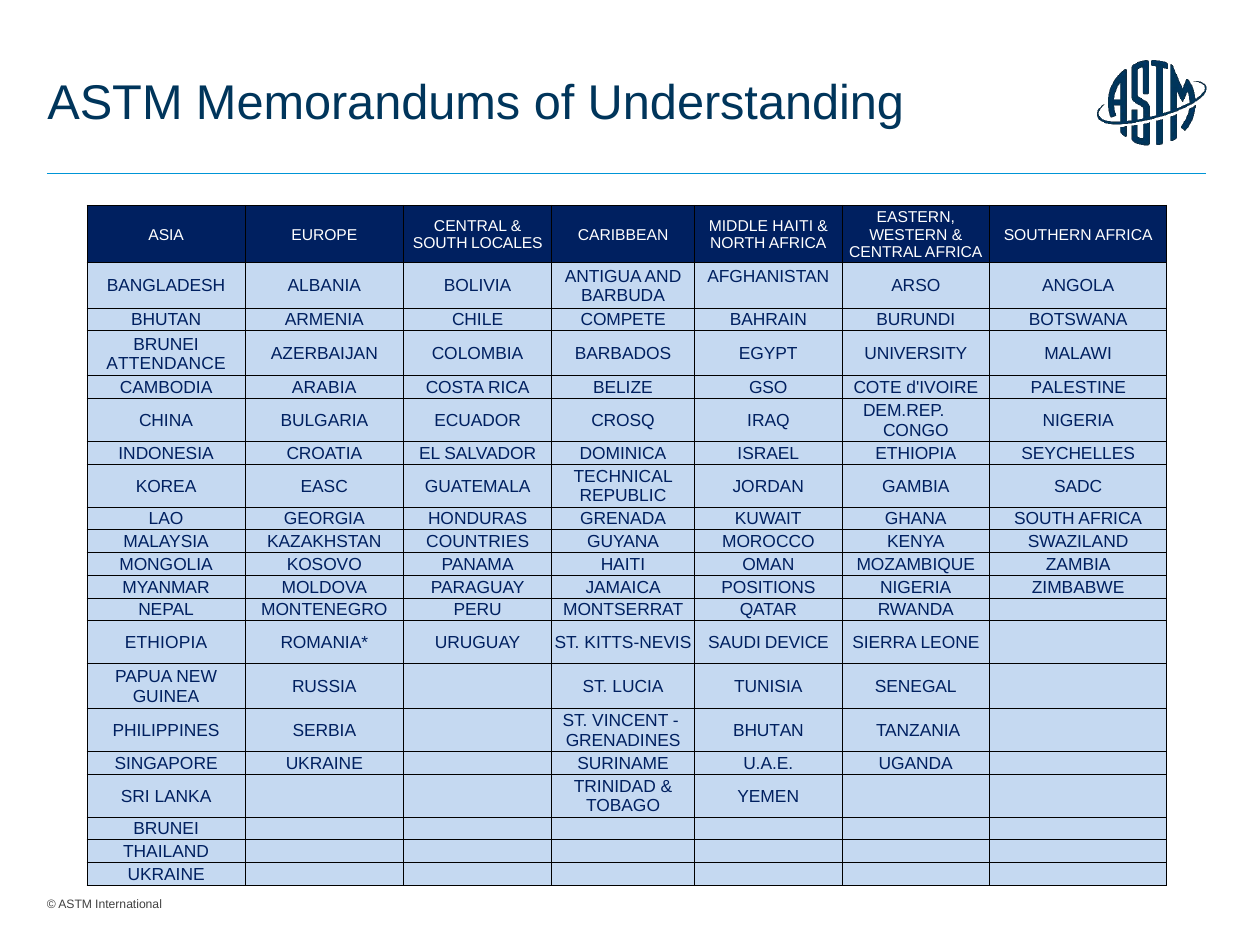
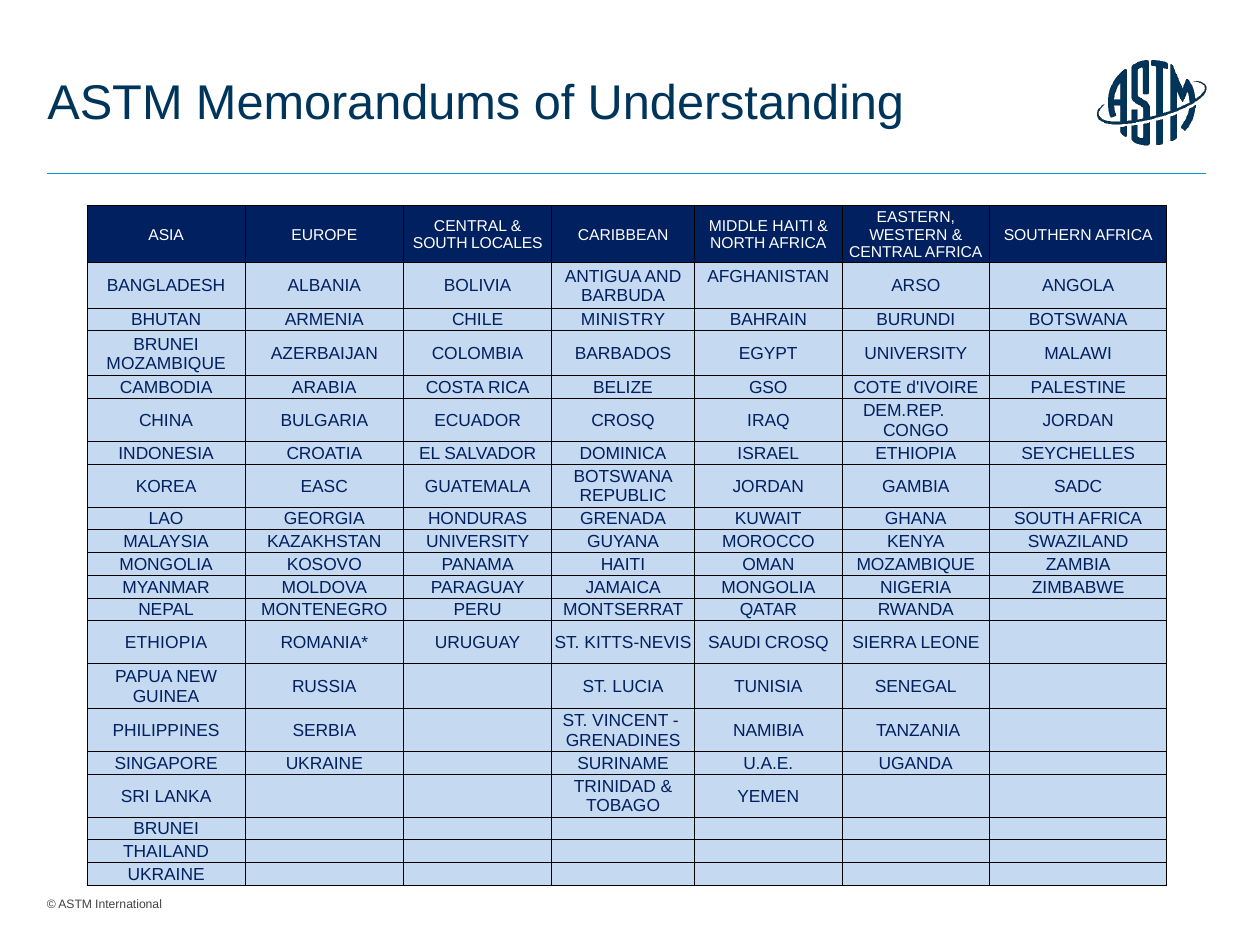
COMPETE: COMPETE -> MINISTRY (623, 320)
ATTENDANCE: ATTENDANCE -> MOZAMBIQUE (166, 364)
NIGERIA: NIGERIA -> JORDAN (1078, 421)
TECHNICAL: TECHNICAL -> BOTSWANA (623, 476)
KAZAKHSTAN COUNTRIES: COUNTRIES -> UNIVERSITY (478, 542)
JAMAICA POSITIONS: POSITIONS -> MONGOLIA (768, 587)
SAUDI DEVICE: DEVICE -> CROSQ (797, 643)
BHUTAN: BHUTAN -> NAMIBIA (768, 731)
